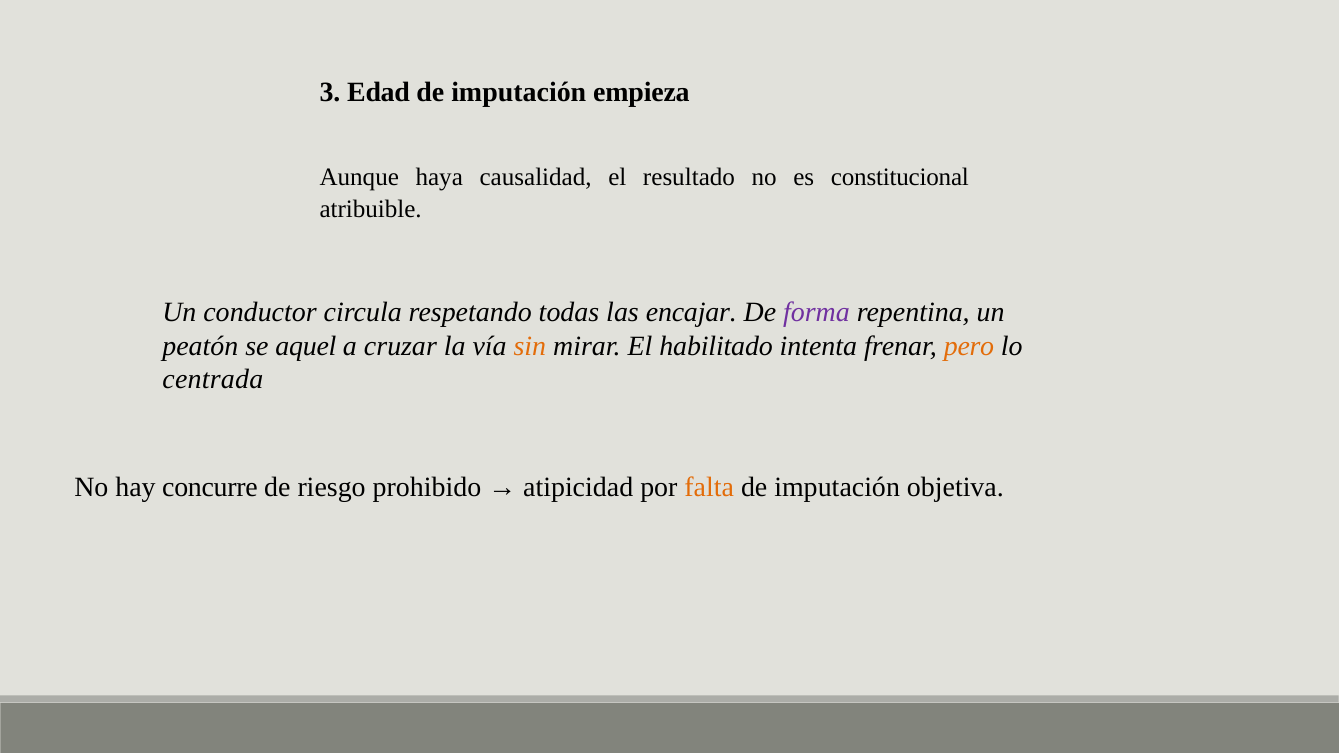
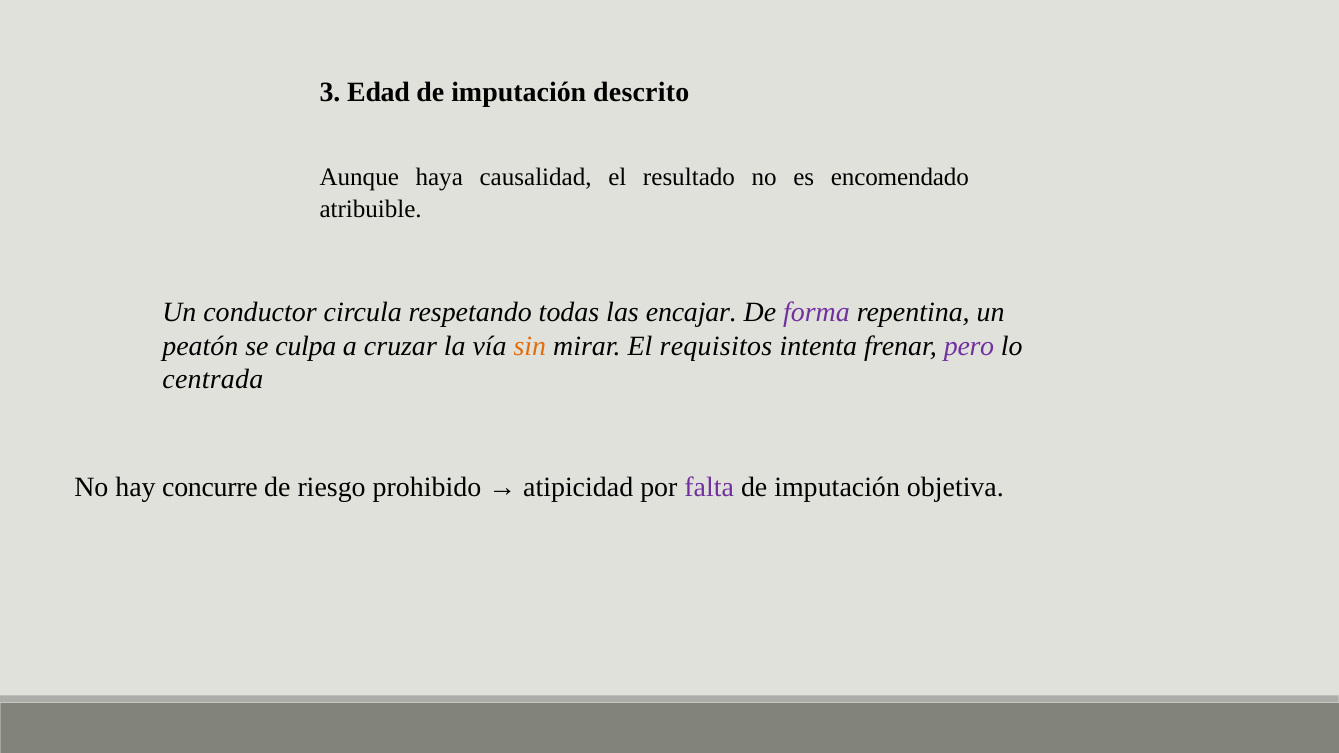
empieza: empieza -> descrito (641, 93)
constitucional: constitucional -> encomendado (900, 177)
aquel: aquel -> culpa (306, 346)
habilitado: habilitado -> requisitos (716, 346)
pero colour: orange -> purple (969, 346)
falta colour: orange -> purple (709, 487)
